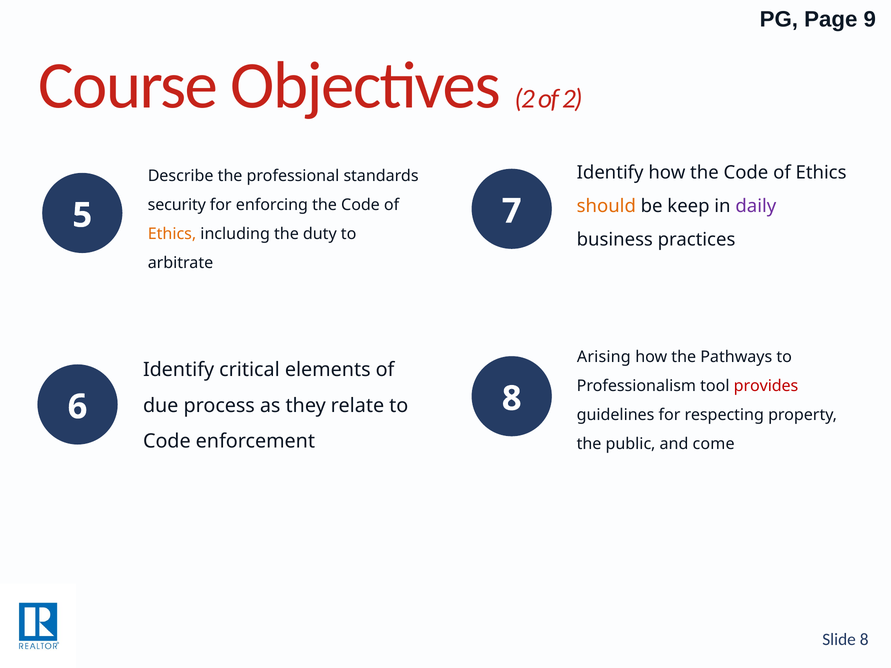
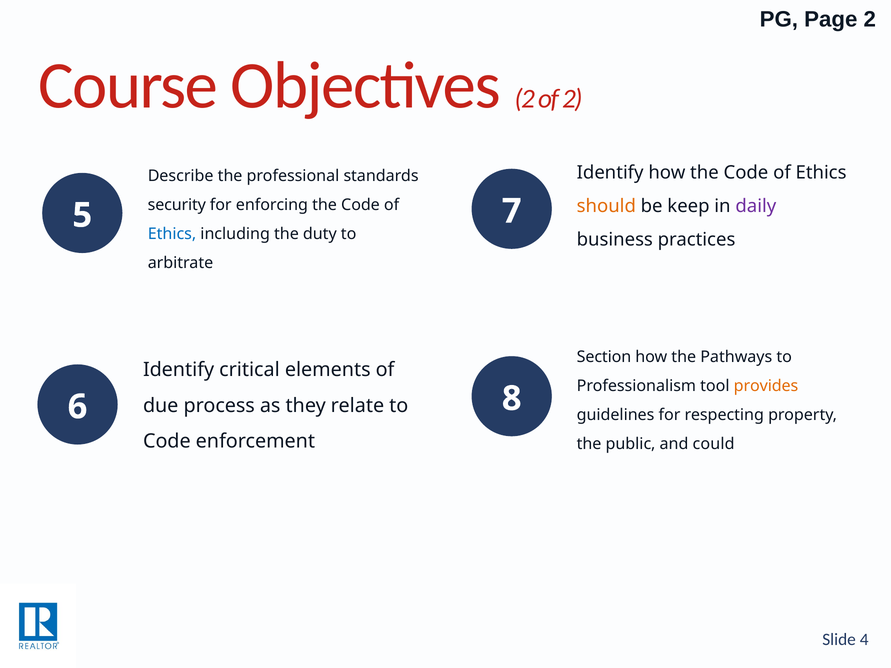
Page 9: 9 -> 2 (870, 19)
Ethics colour: orange -> blue (172, 234)
Arising: Arising -> Section (604, 357)
provides colour: red -> orange (766, 386)
come: come -> could (714, 444)
Slide 8: 8 -> 4 (864, 640)
